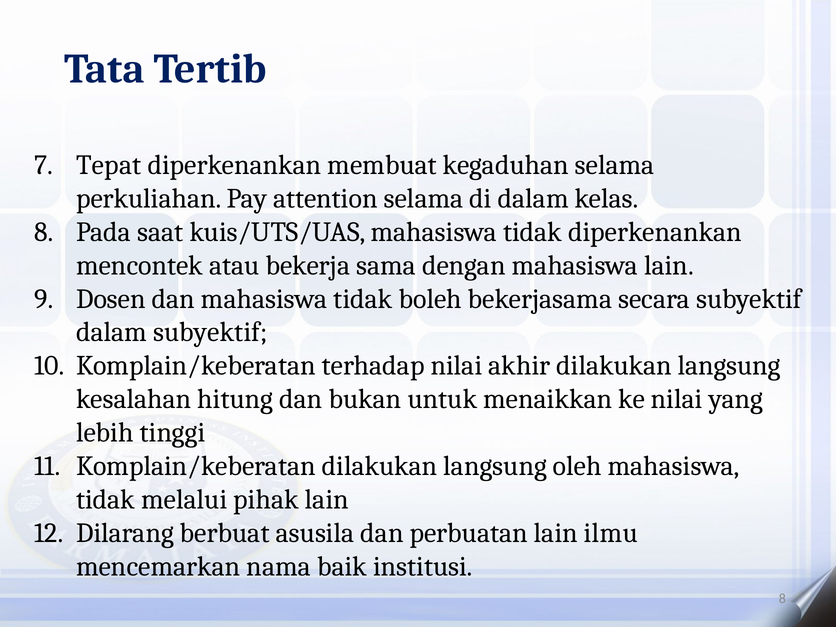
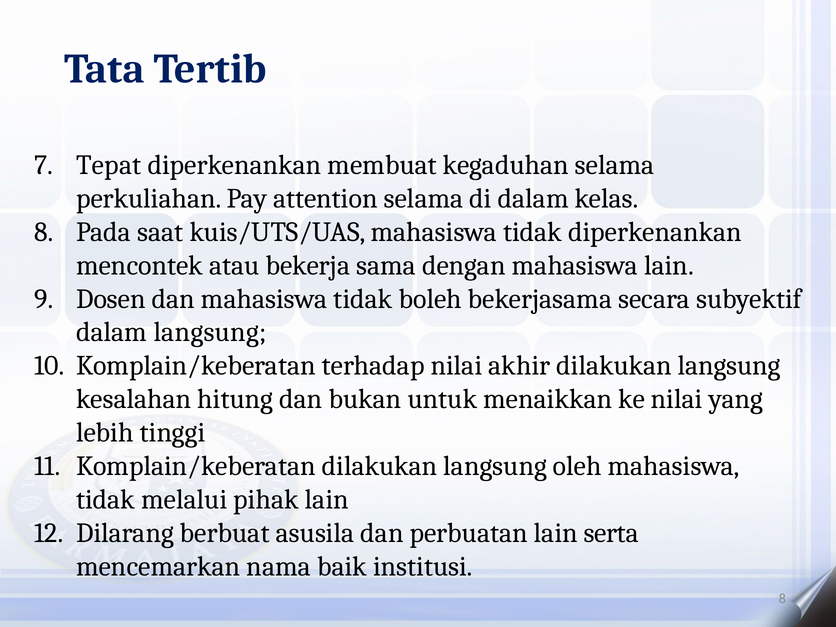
dalam subyektif: subyektif -> langsung (210, 332)
ilmu: ilmu -> serta (611, 533)
